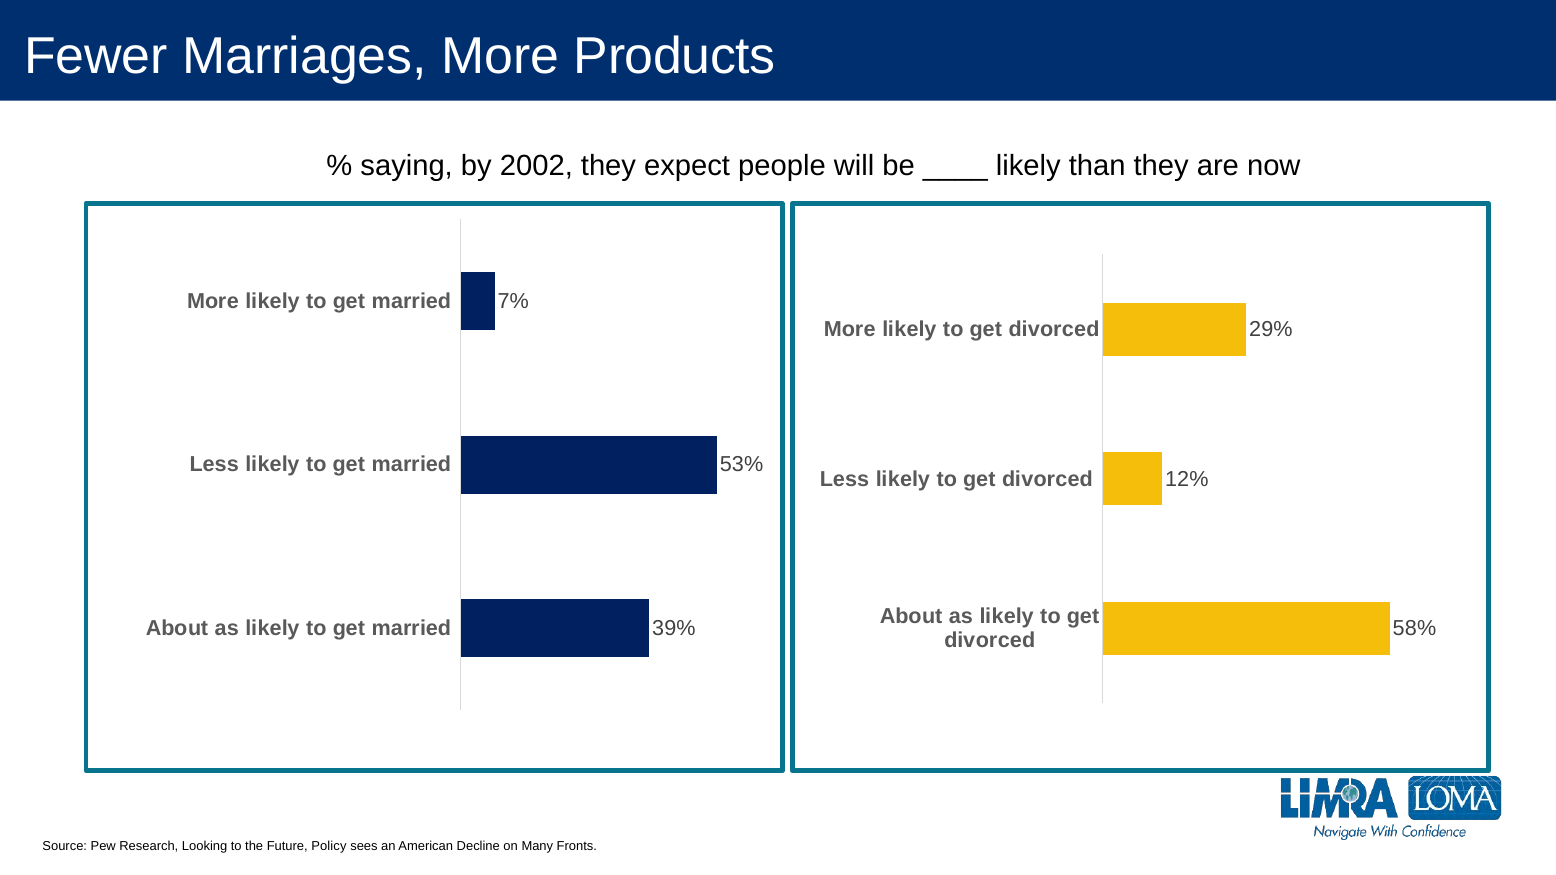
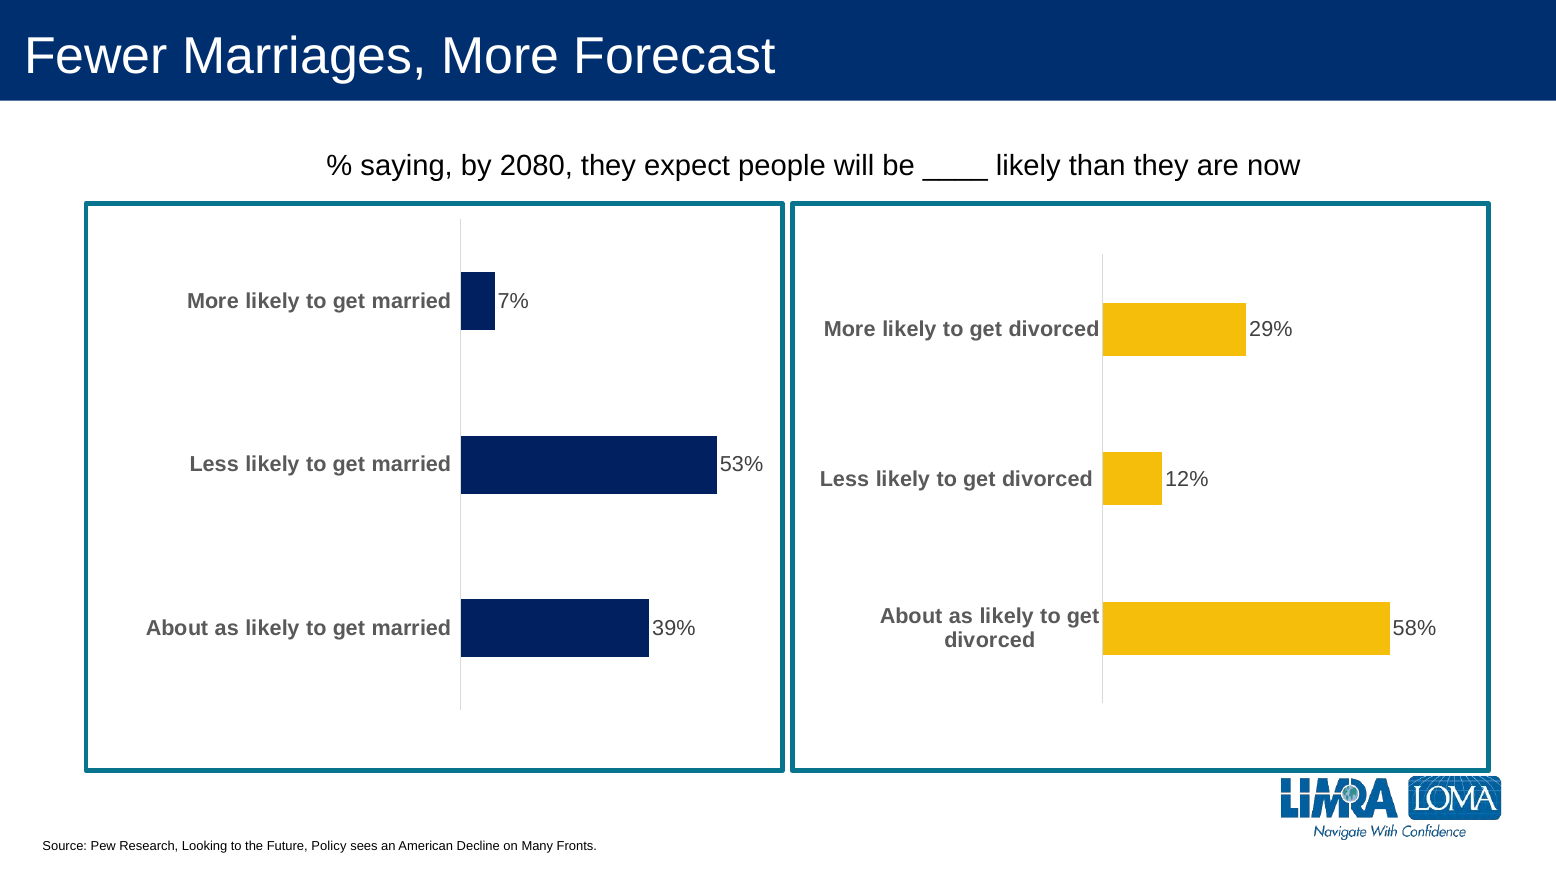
Products: Products -> Forecast (675, 56)
2002: 2002 -> 2080 (536, 165)
